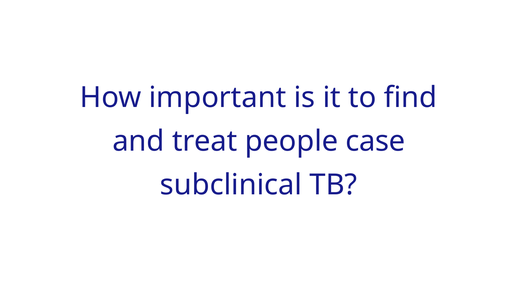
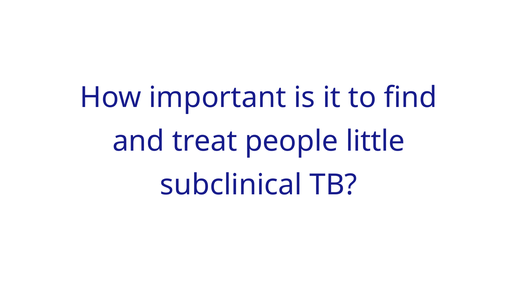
case: case -> little (375, 141)
